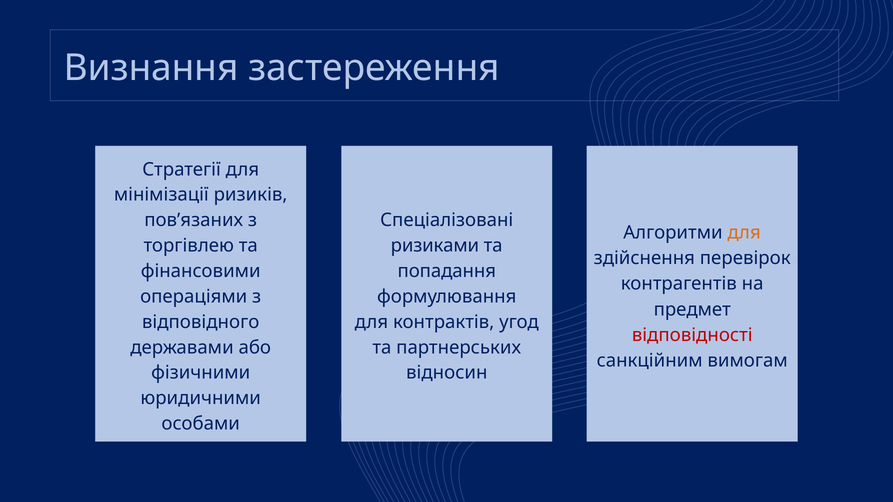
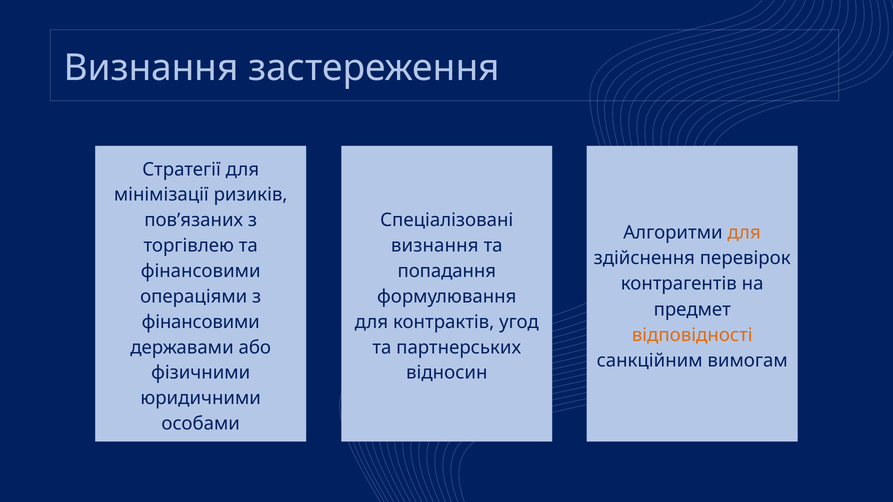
ризиками: ризиками -> визнання (435, 246)
відповідного: відповідного -> фінансовими (201, 322)
відповідності colour: red -> orange (692, 335)
